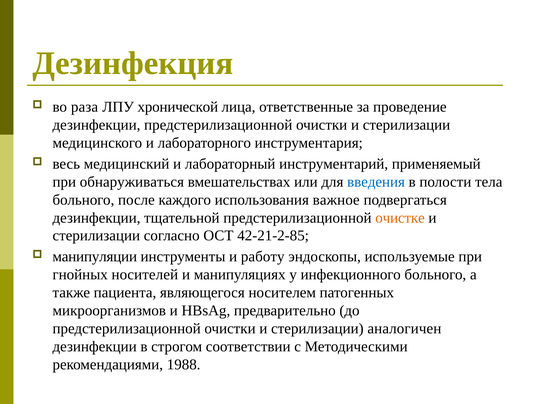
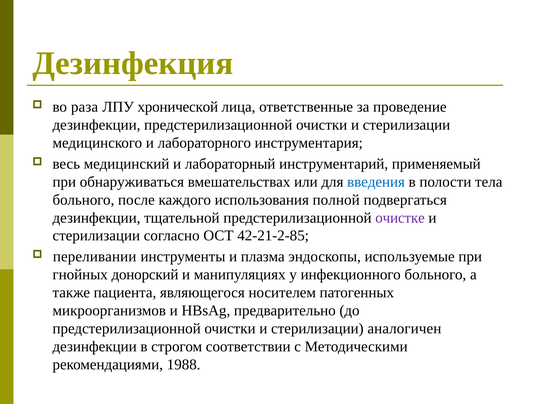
важное: важное -> полной (336, 200)
очистке colour: orange -> purple (400, 218)
манипуляции: манипуляции -> переливании (95, 257)
работу: работу -> плазма (263, 257)
носителей: носителей -> донорский (145, 275)
